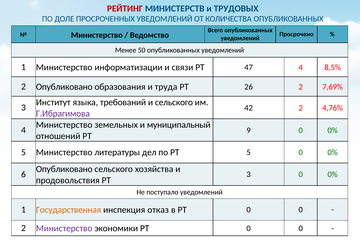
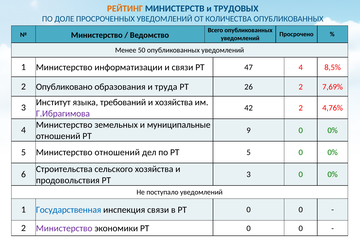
РЕЙТИНГ colour: red -> orange (125, 8)
и сельского: сельского -> хозяйства (174, 102)
муниципальный: муниципальный -> муниципальные (179, 125)
Министерство литературы: литературы -> отношений (117, 153)
Опубликовано: Опубликовано -> Строительства (64, 169)
Государственная colour: orange -> blue (69, 210)
инспекция отказ: отказ -> связи (158, 210)
